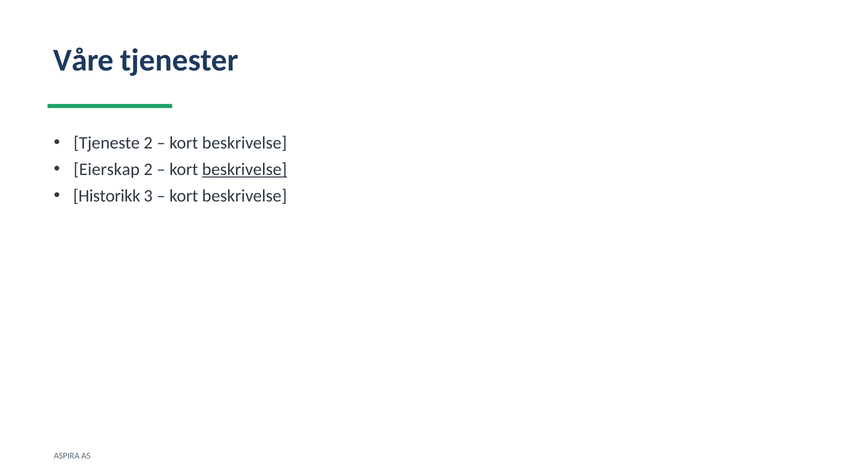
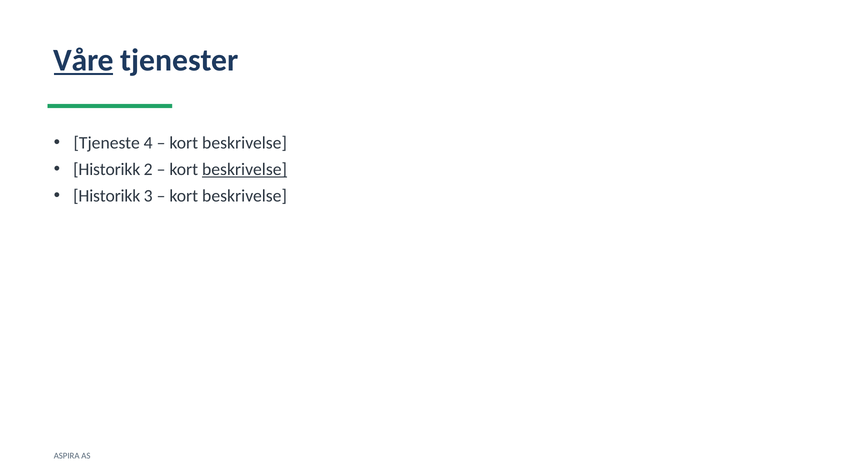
Våre underline: none -> present (84, 60)
Tjeneste 2: 2 -> 4 (148, 143)
Eierskap: Eierskap -> Historikk (107, 170)
